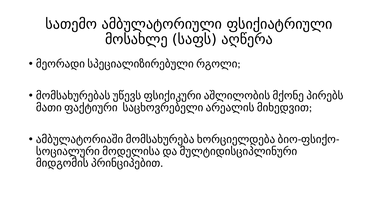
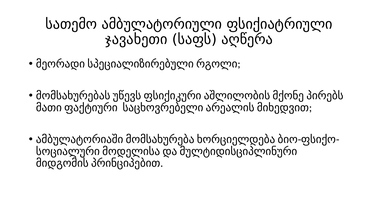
მოსახლე: მოსახლე -> ჯავახეთი (136, 39)
